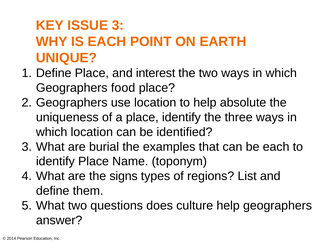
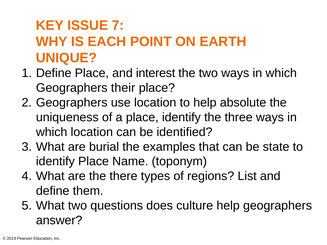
ISSUE 3: 3 -> 7 (118, 25)
food: food -> their (123, 88)
be each: each -> state (276, 147)
signs: signs -> there (123, 176)
